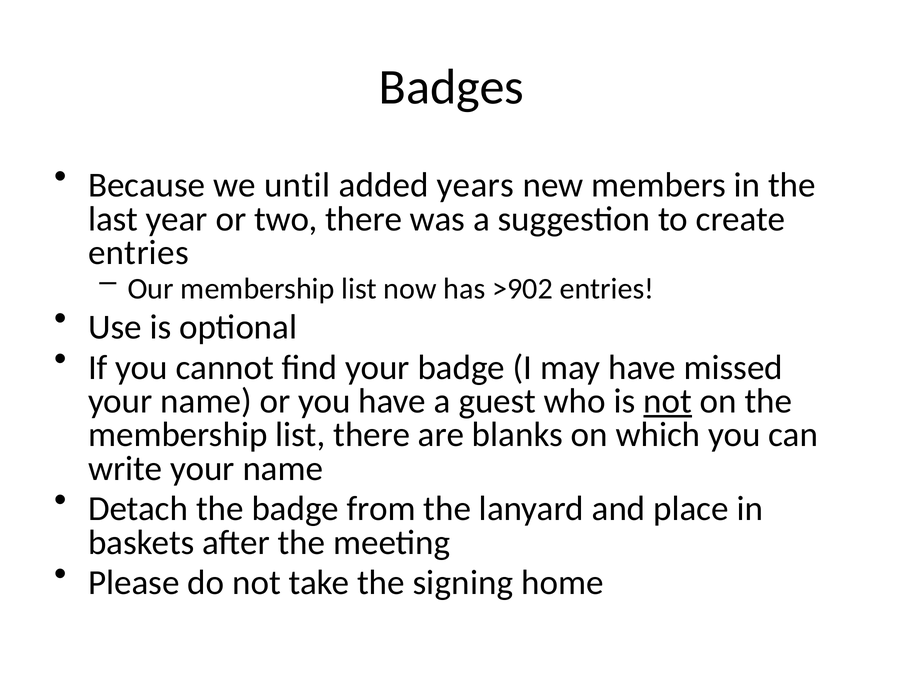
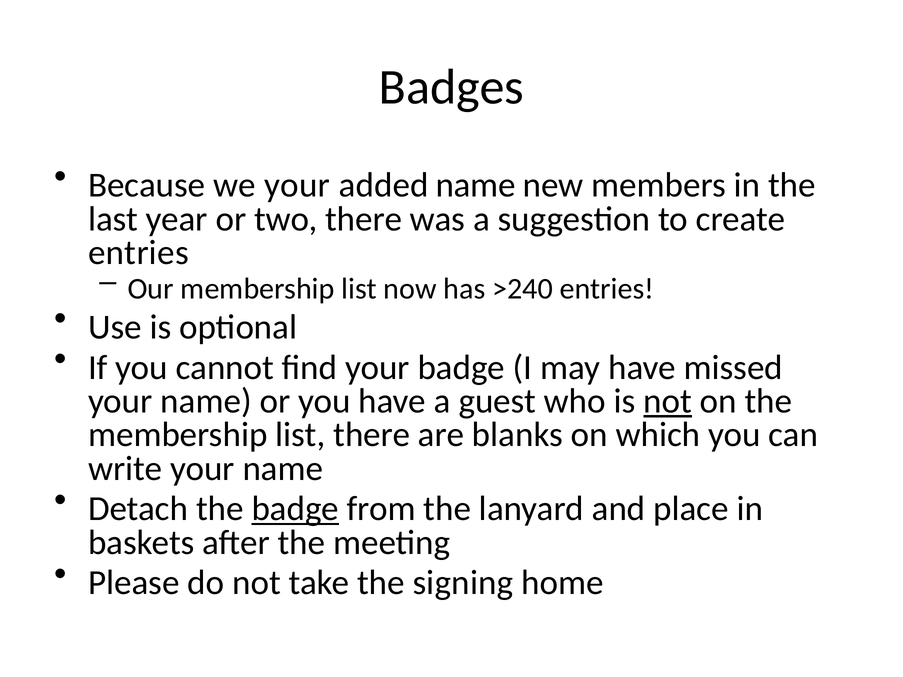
we until: until -> your (297, 185)
added years: years -> name (476, 185)
>902: >902 -> >240 (523, 289)
badge underline: none -> present (295, 509)
